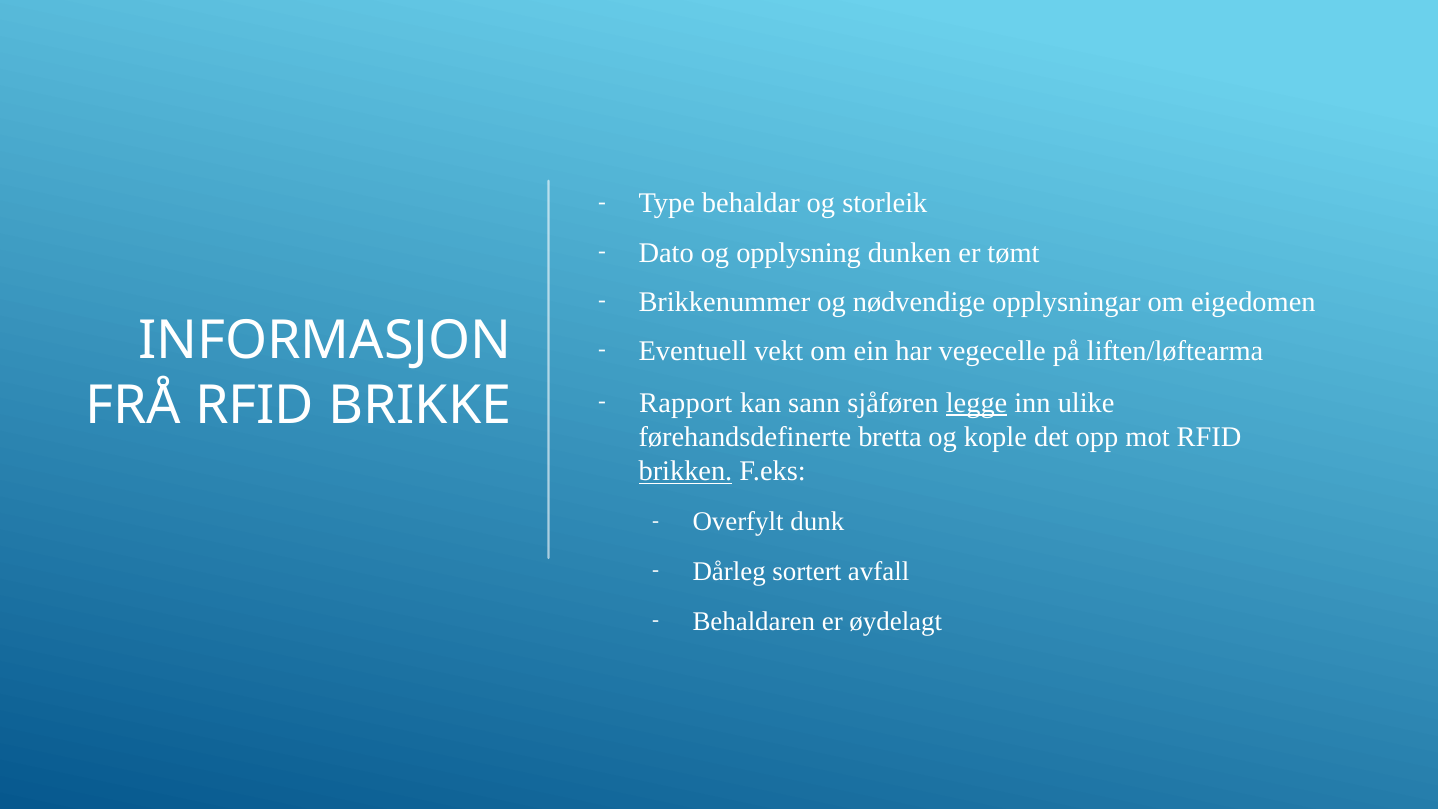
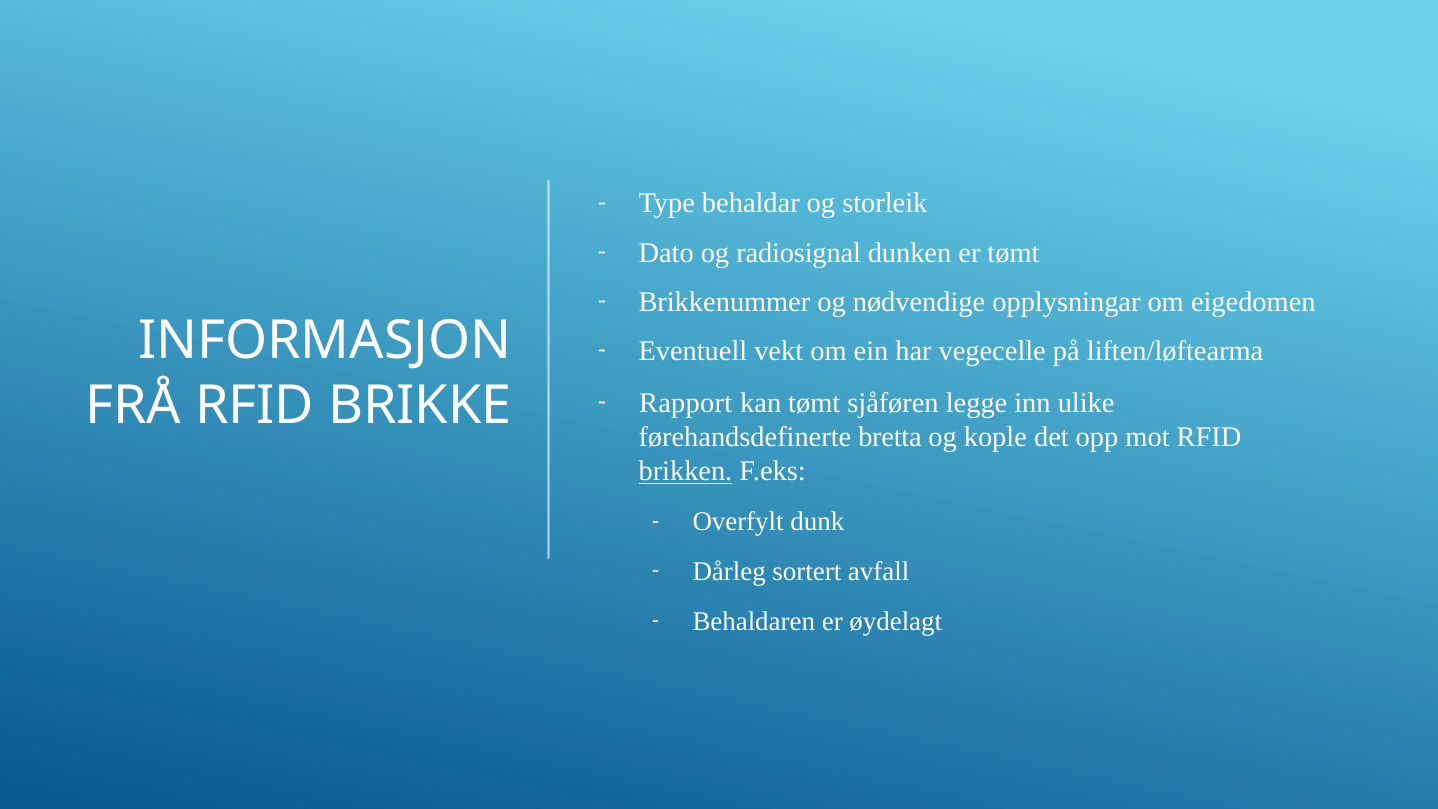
opplysning: opplysning -> radiosignal (799, 253)
kan sann: sann -> tømt (814, 403)
legge underline: present -> none (977, 403)
